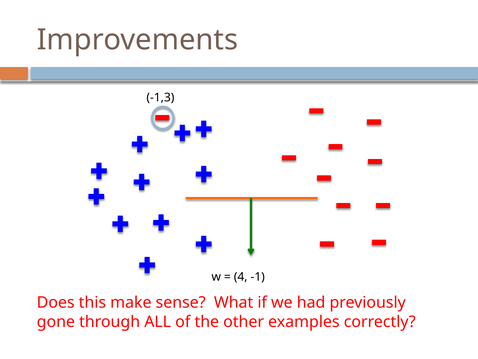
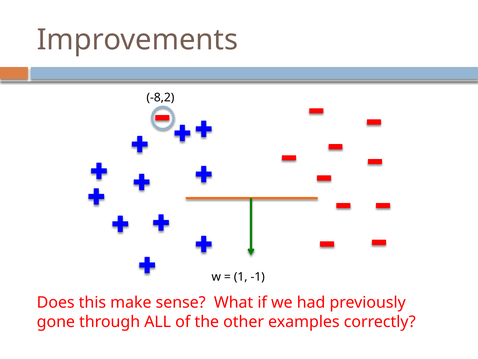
-1,3: -1,3 -> -8,2 (160, 98)
4: 4 -> 1 (241, 276)
